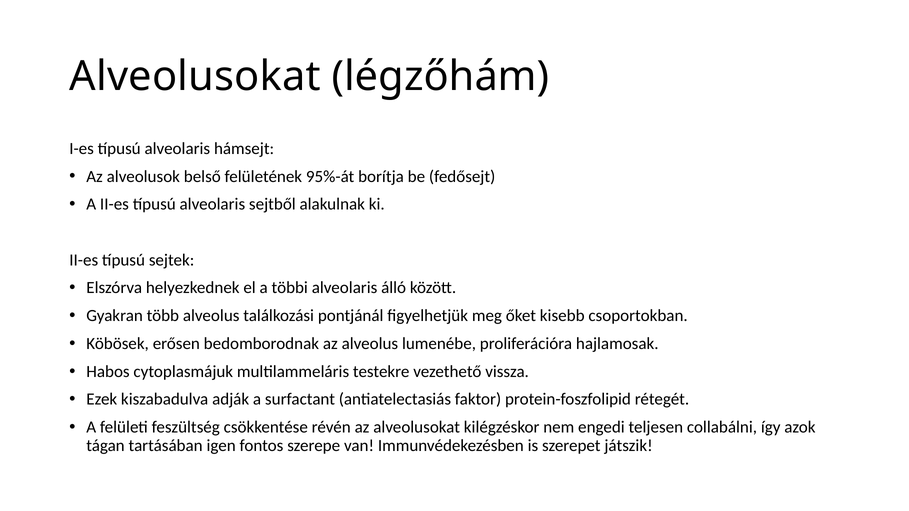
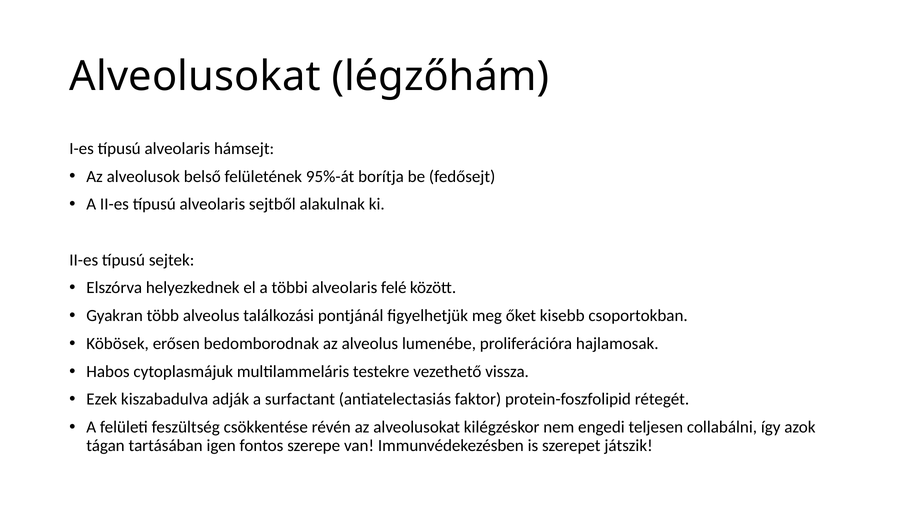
álló: álló -> felé (394, 288)
